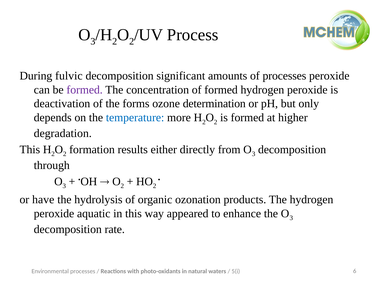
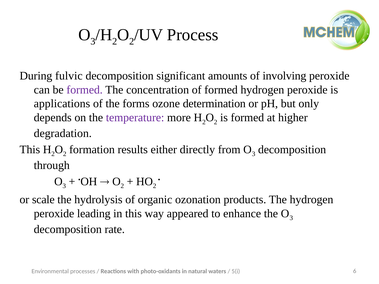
of processes: processes -> involving (284, 76)
deactivation: deactivation -> applications (62, 104)
temperature colour: blue -> purple (135, 118)
have: have -> scale (43, 200)
aquatic: aquatic -> leading (94, 214)
